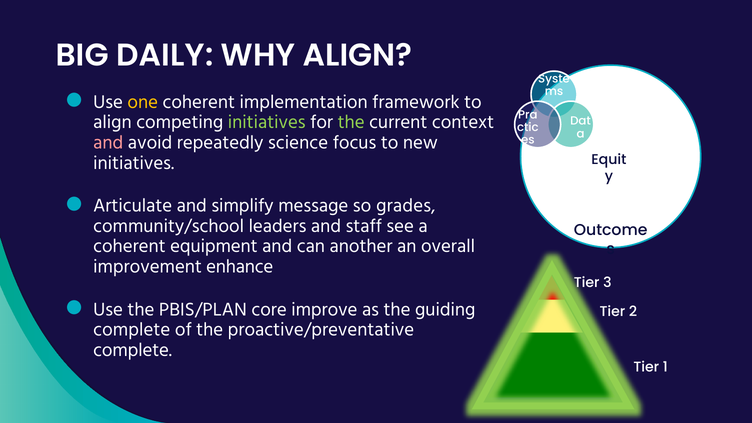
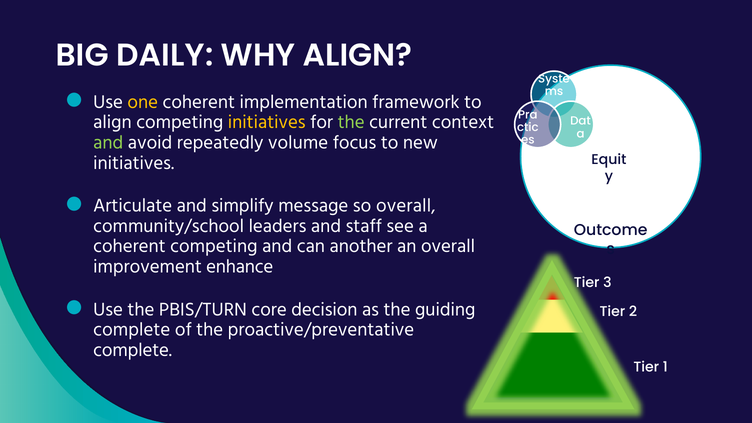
initiatives colour: light green -> yellow (267, 122)
and colour: pink -> light green (108, 142)
science: science -> volume (298, 142)
so grades: grades -> overall (406, 206)
coherent equipment: equipment -> competing (214, 246)
PBIS/PLAN: PBIS/PLAN -> PBIS/TURN (203, 309)
improve: improve -> decision (324, 309)
